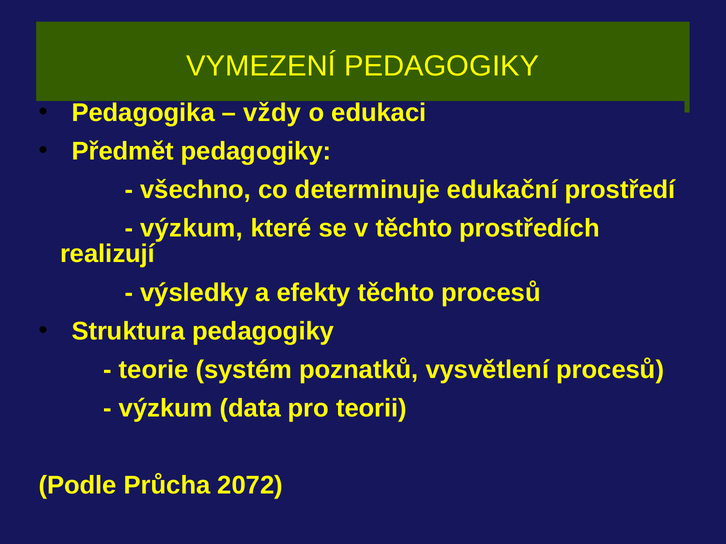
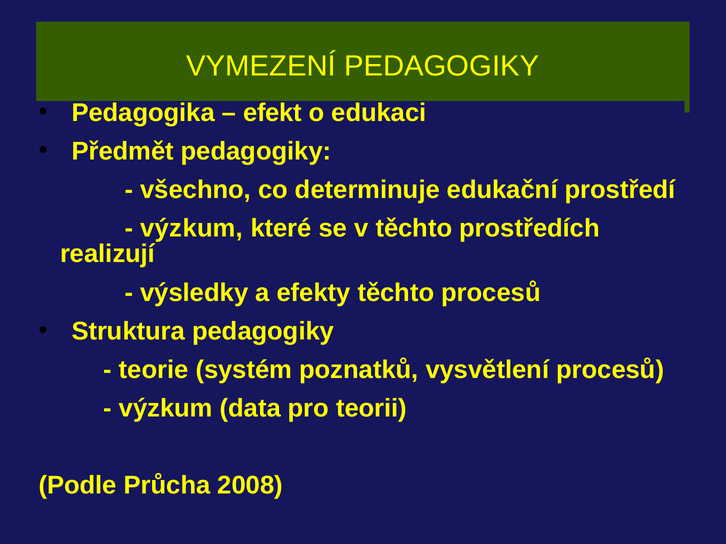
vždy: vždy -> efekt (273, 113)
2072: 2072 -> 2008 (250, 486)
